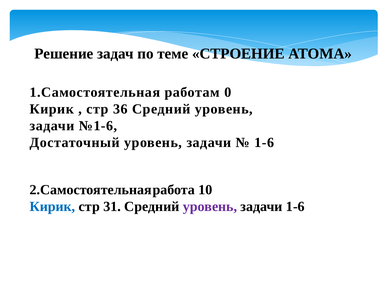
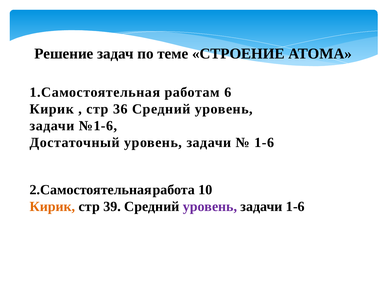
0: 0 -> 6 (228, 92)
Кирик colour: blue -> orange (52, 207)
31: 31 -> 39 (112, 207)
